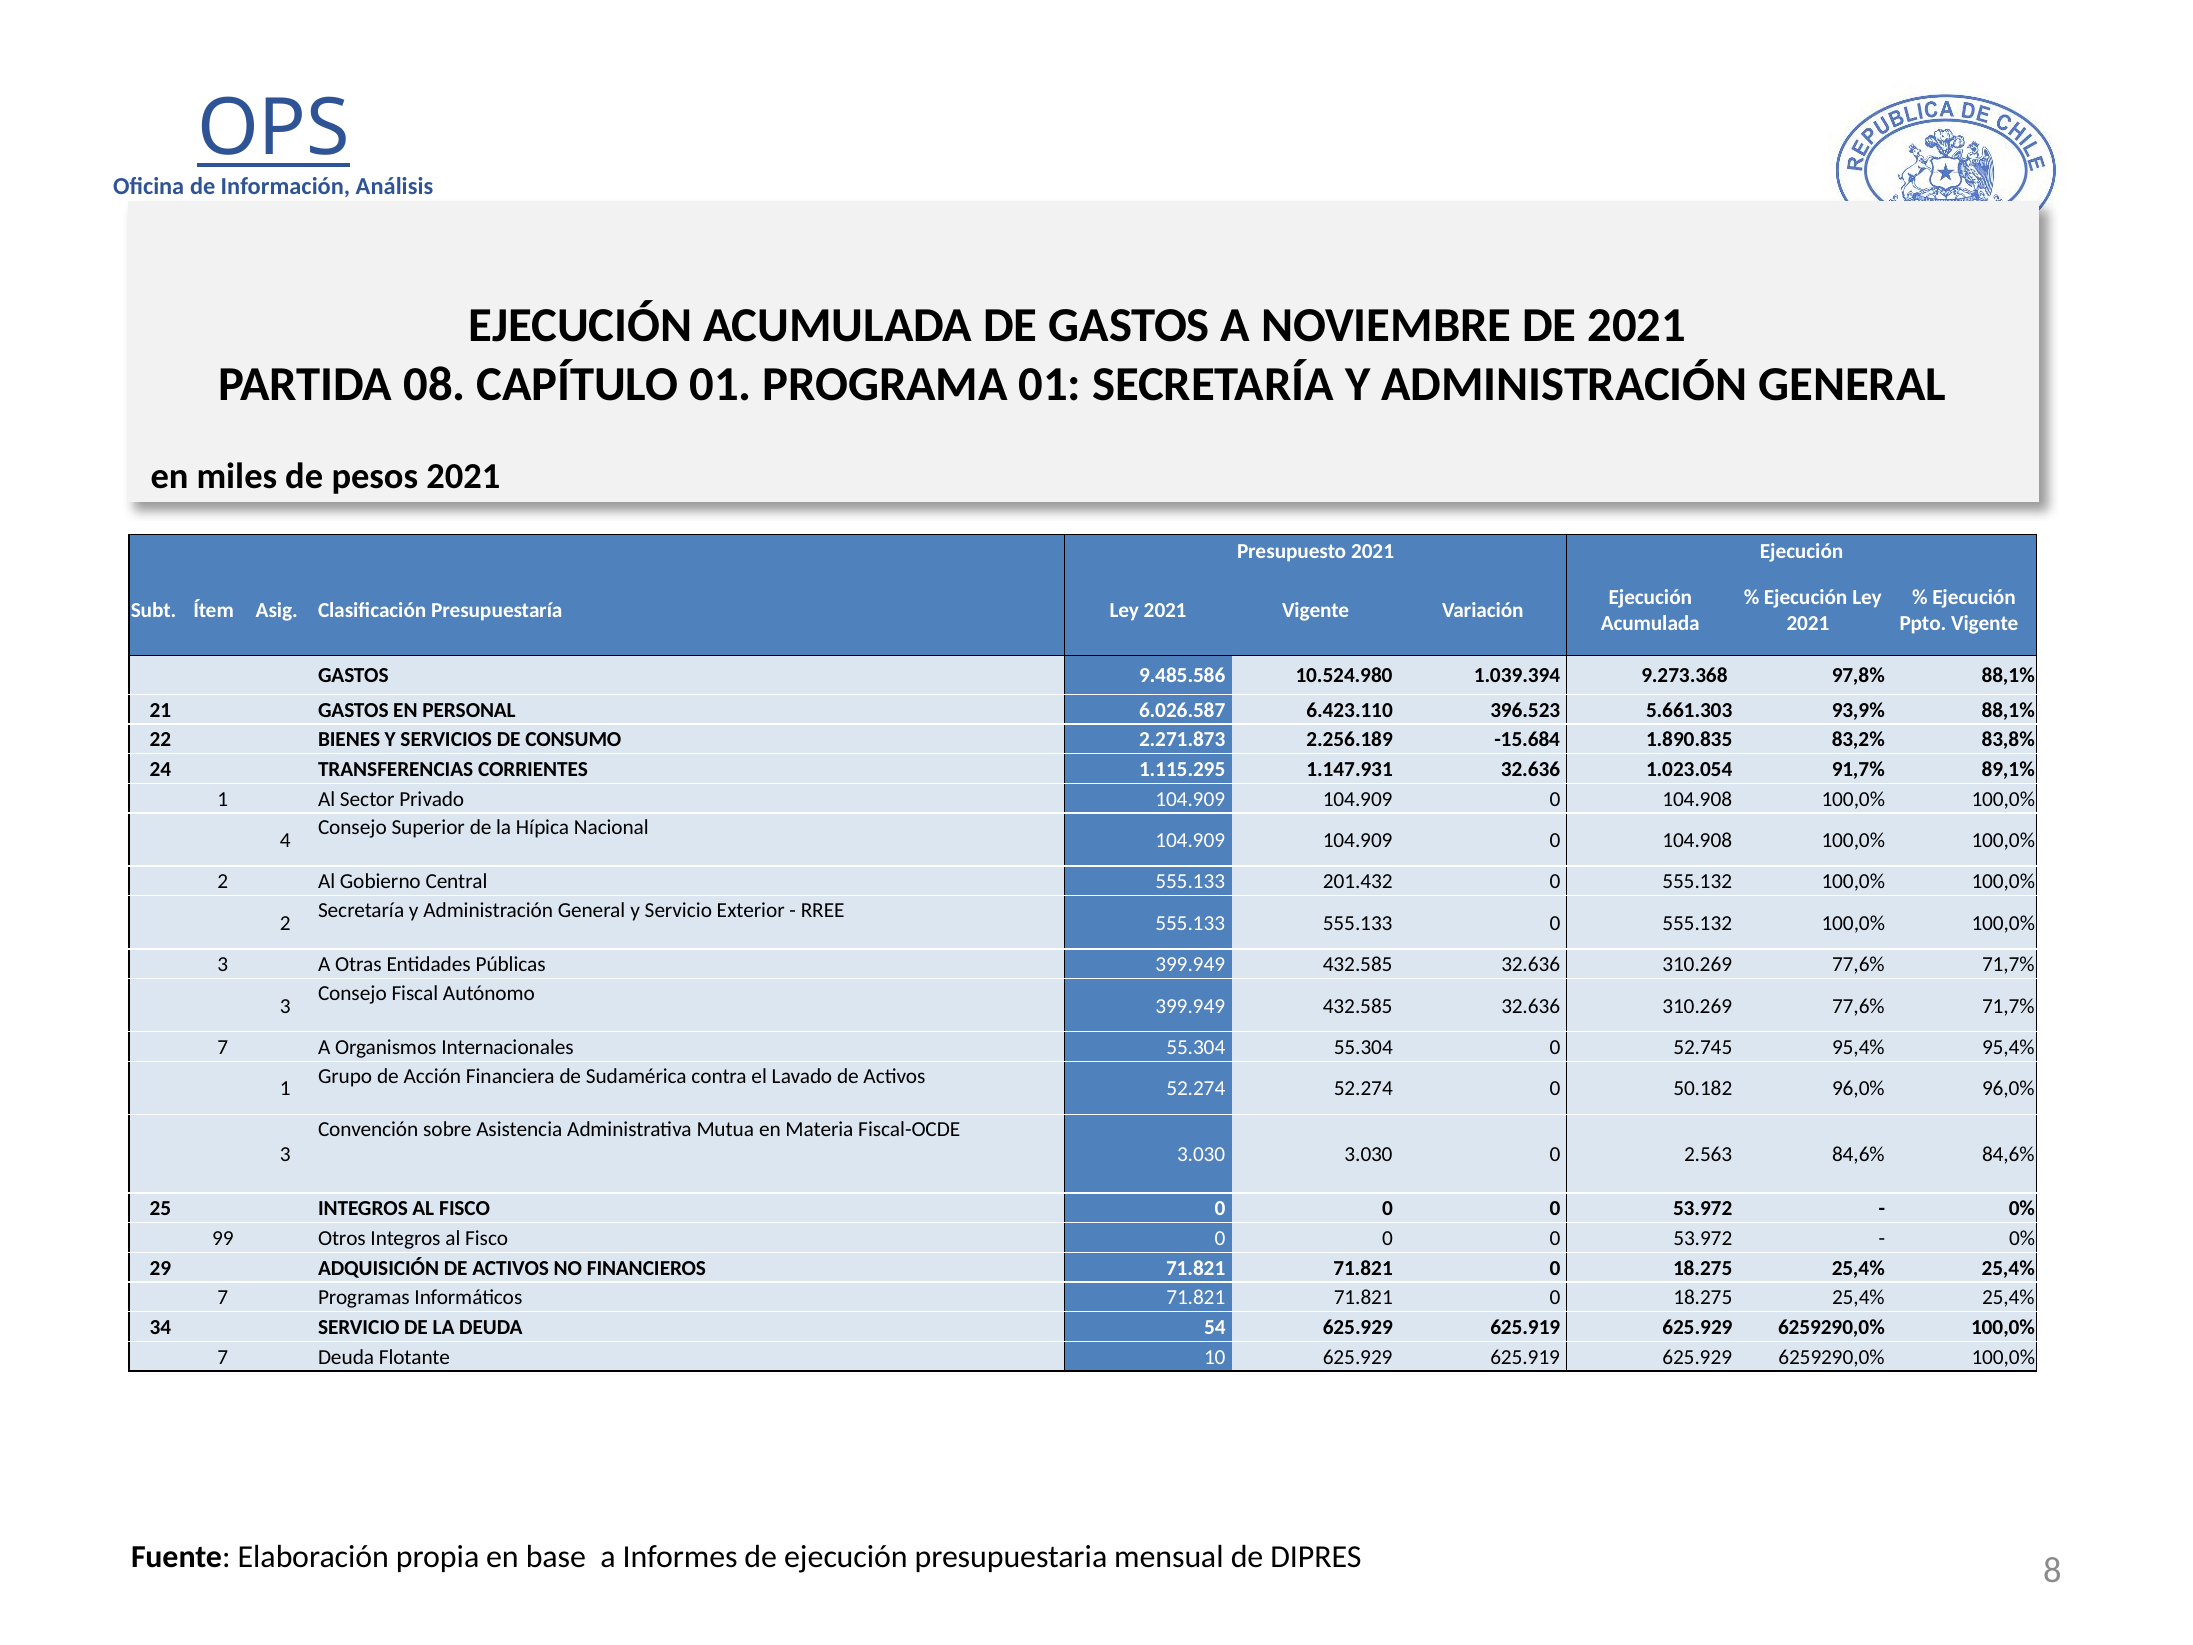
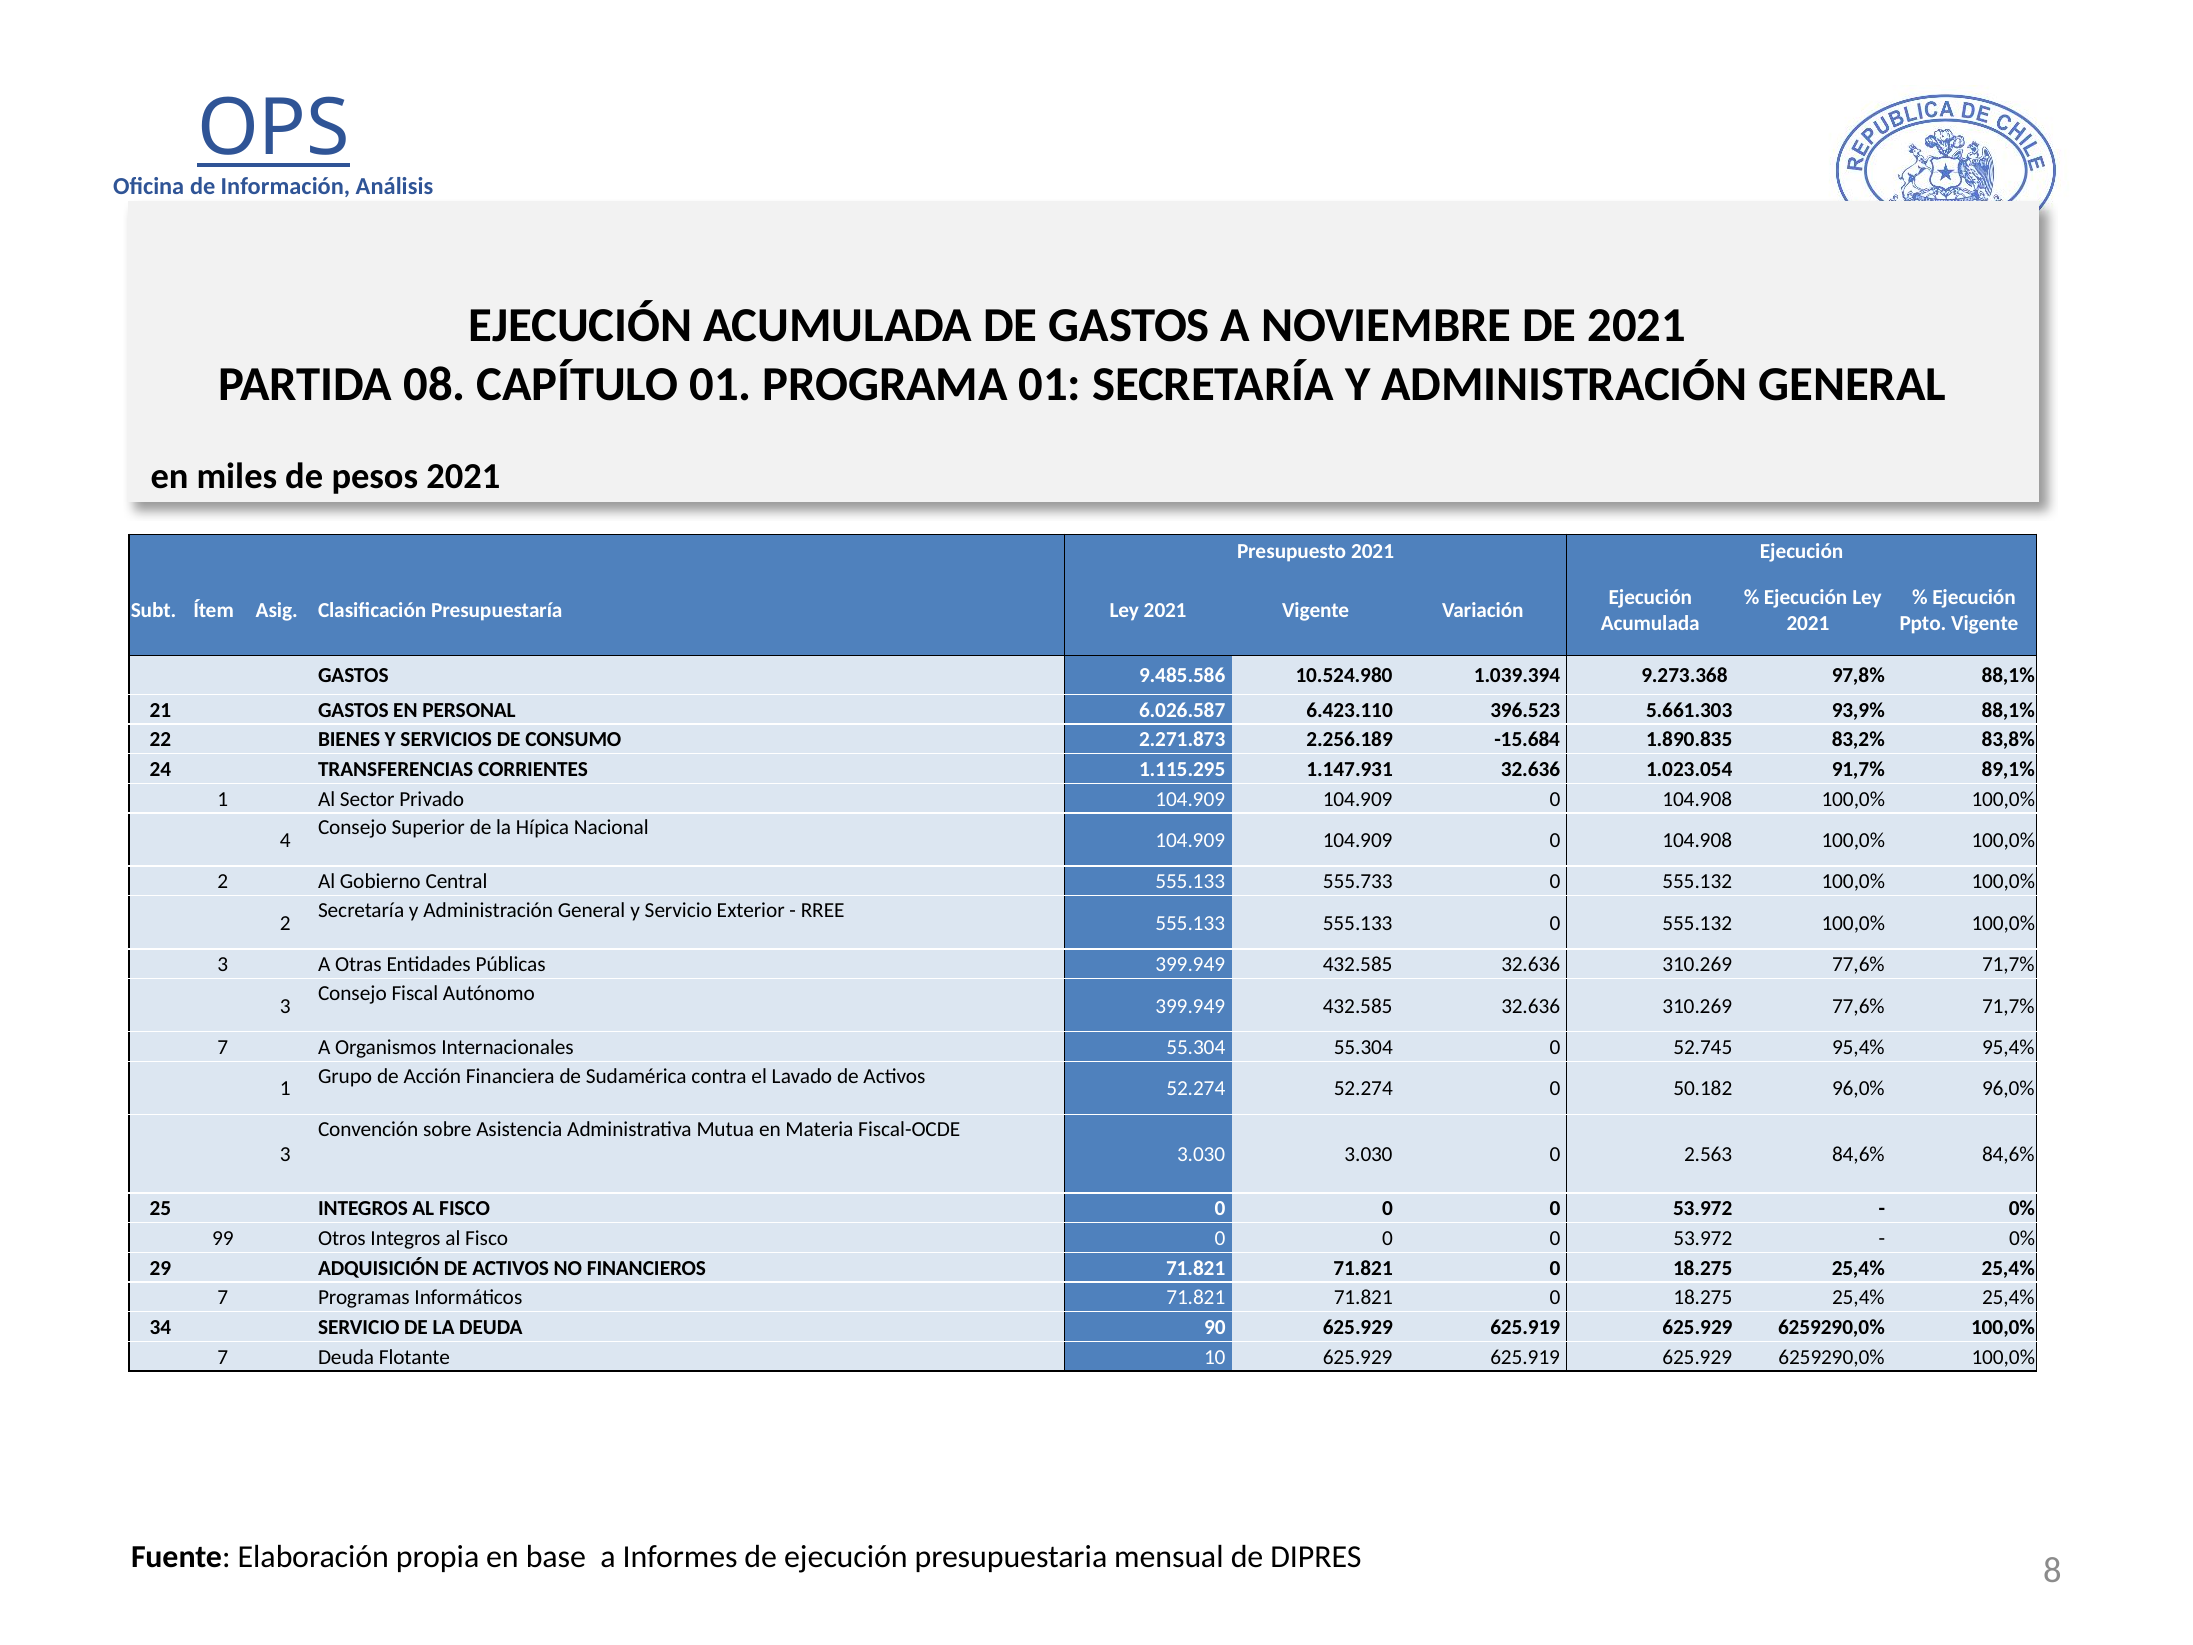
201.432: 201.432 -> 555.733 (1358, 882)
54: 54 -> 90 (1215, 1327)
